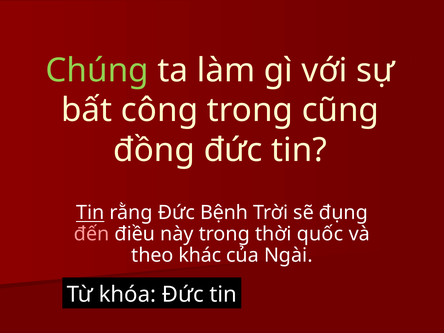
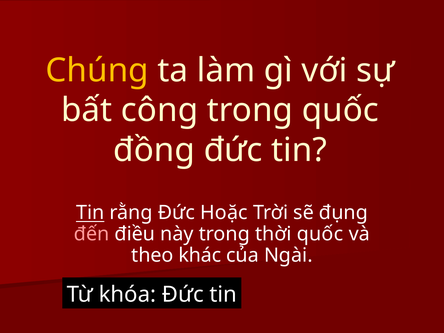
Chúng colour: light green -> yellow (97, 70)
trong cũng: cũng -> quốc (340, 110)
Bệnh: Bệnh -> Hoặc (224, 213)
